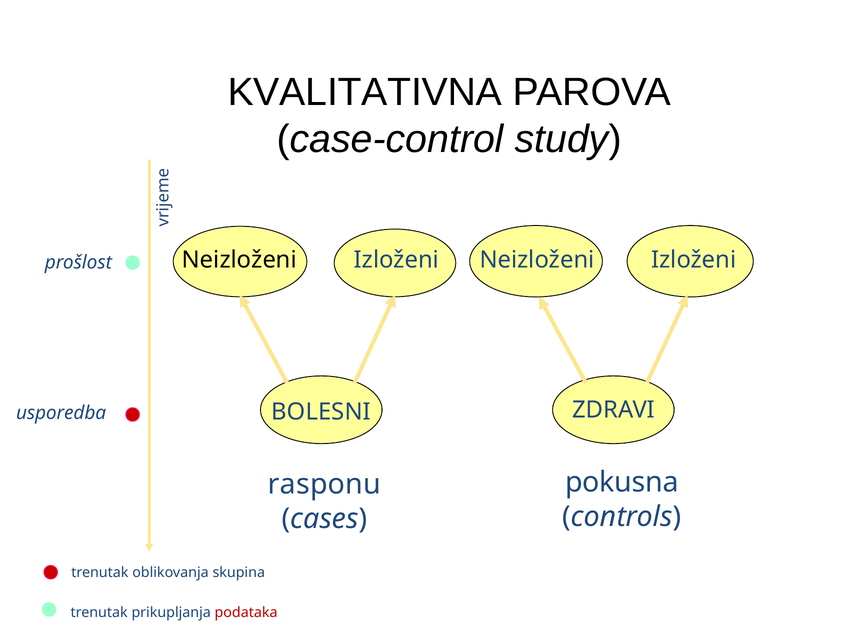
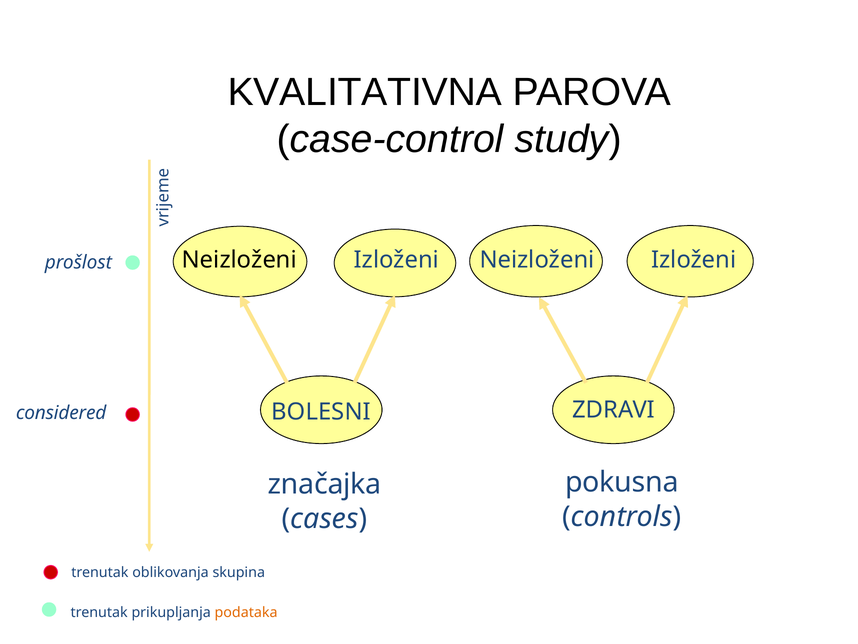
usporedba: usporedba -> considered (61, 413)
rasponu: rasponu -> značajka (325, 484)
podataka colour: red -> orange (246, 612)
